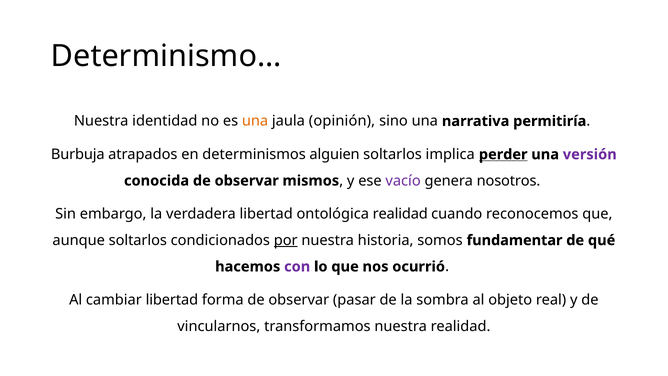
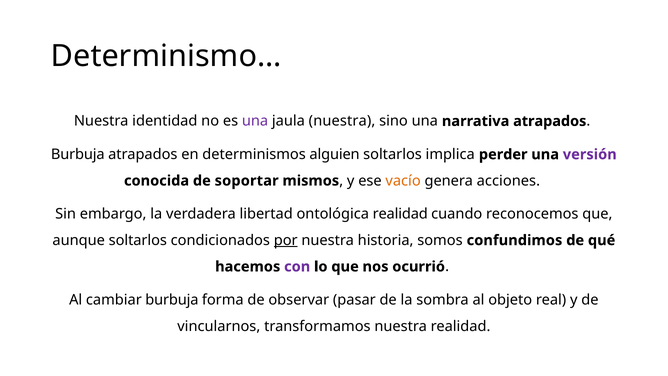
una colour: orange -> purple (255, 121)
jaula opinión: opinión -> nuestra (342, 121)
narrativa permitiría: permitiría -> atrapados (550, 121)
perder underline: present -> none (503, 154)
conocida de observar: observar -> soportar (247, 181)
vacío colour: purple -> orange (403, 181)
nosotros: nosotros -> acciones (508, 181)
fundamentar: fundamentar -> confundimos (514, 240)
cambiar libertad: libertad -> burbuja (172, 300)
